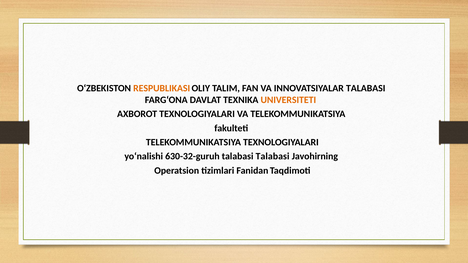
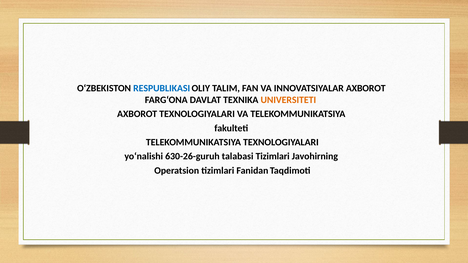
RESPUBLIKASI colour: orange -> blue (162, 88)
INNOVATSIYALAR TALABASI: TALABASI -> AXBOROT (366, 88)
630-32-guruh: 630-32-guruh -> 630-26-guruh (192, 157)
talabasi Talabasi: Talabasi -> Tizimlari (273, 157)
